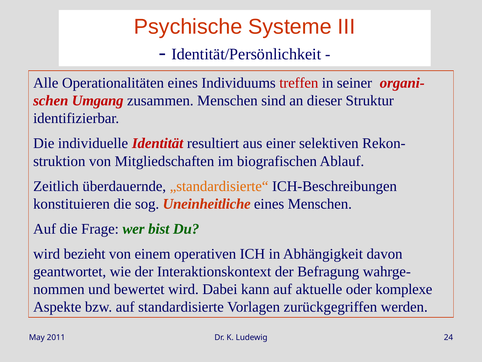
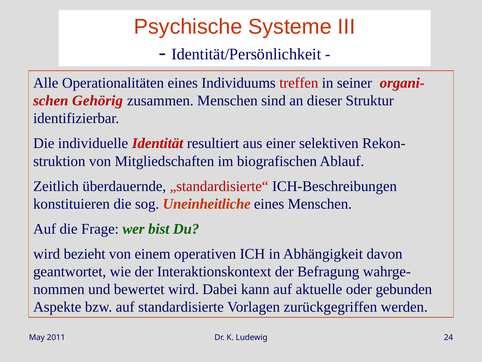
Umgang: Umgang -> Gehörig (98, 101)
„standardisierte“ colour: orange -> red (219, 186)
komplexe: komplexe -> gebunden (404, 289)
